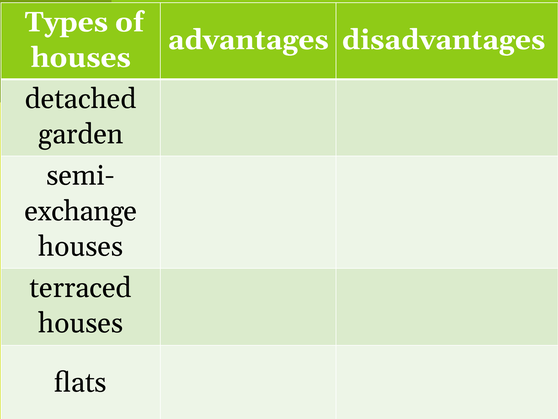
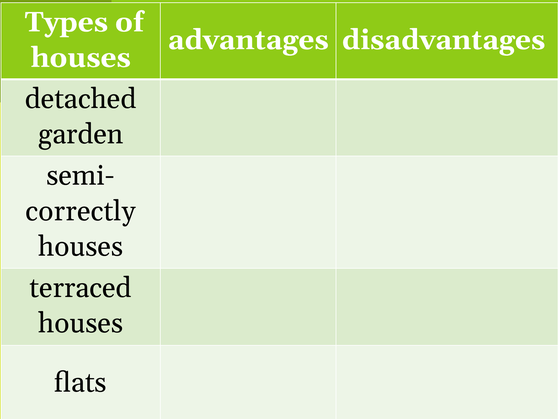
exchange: exchange -> correctly (81, 211)
